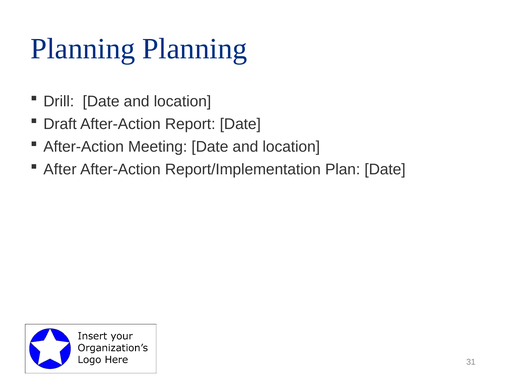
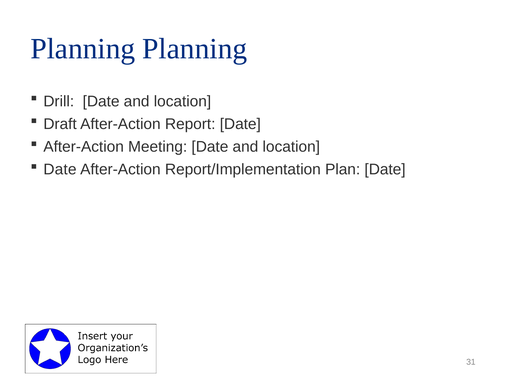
After: After -> Date (60, 170)
